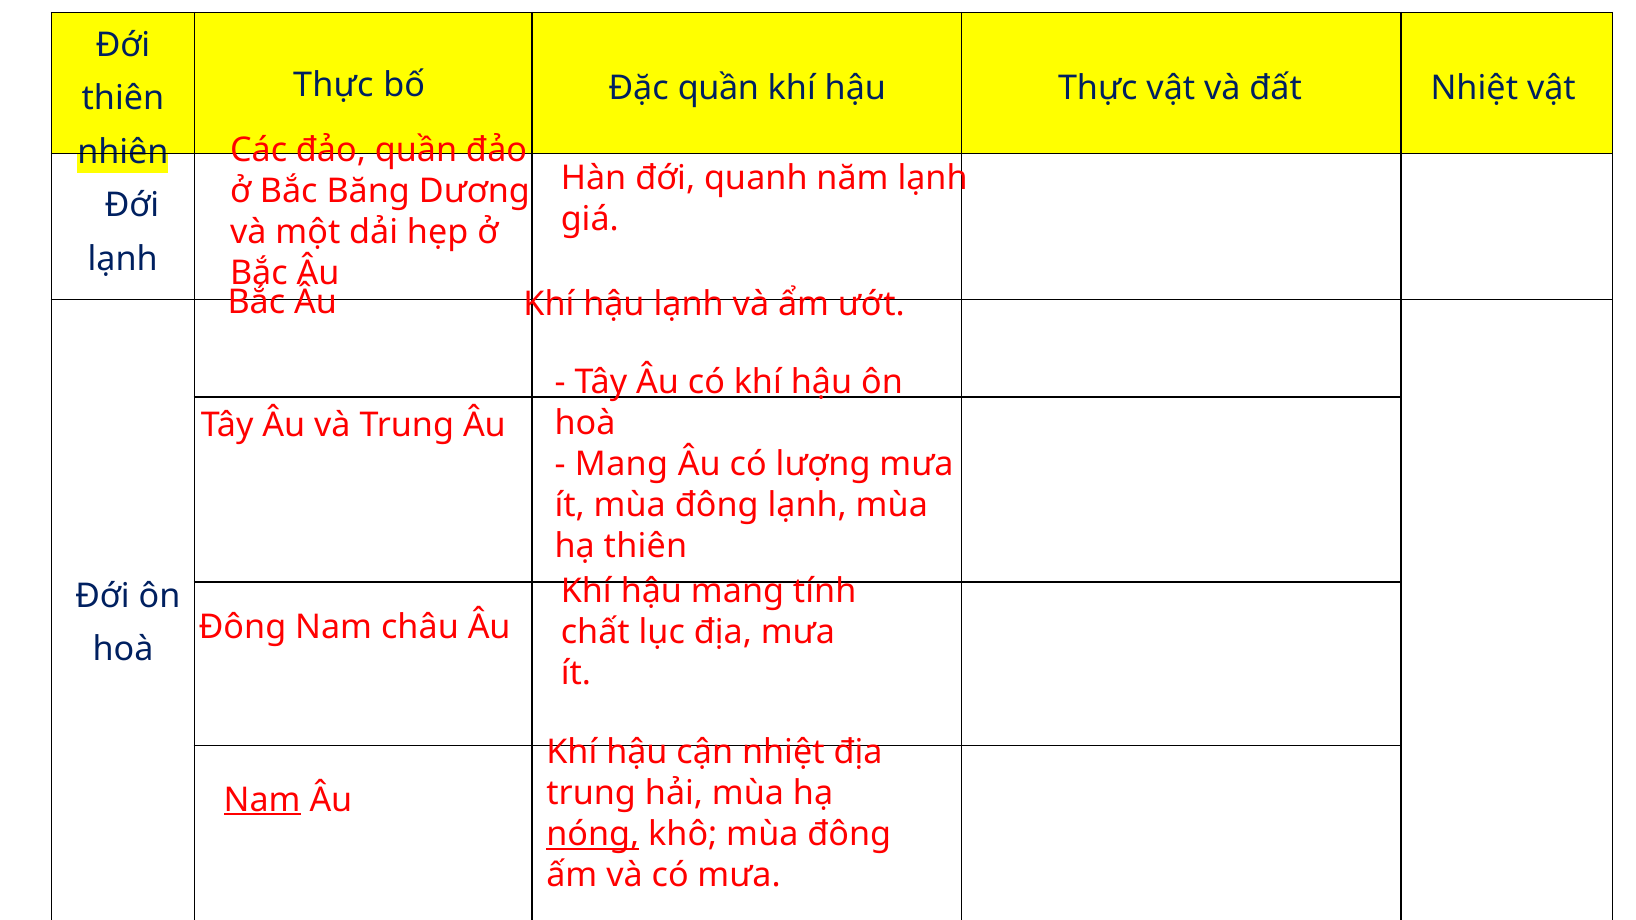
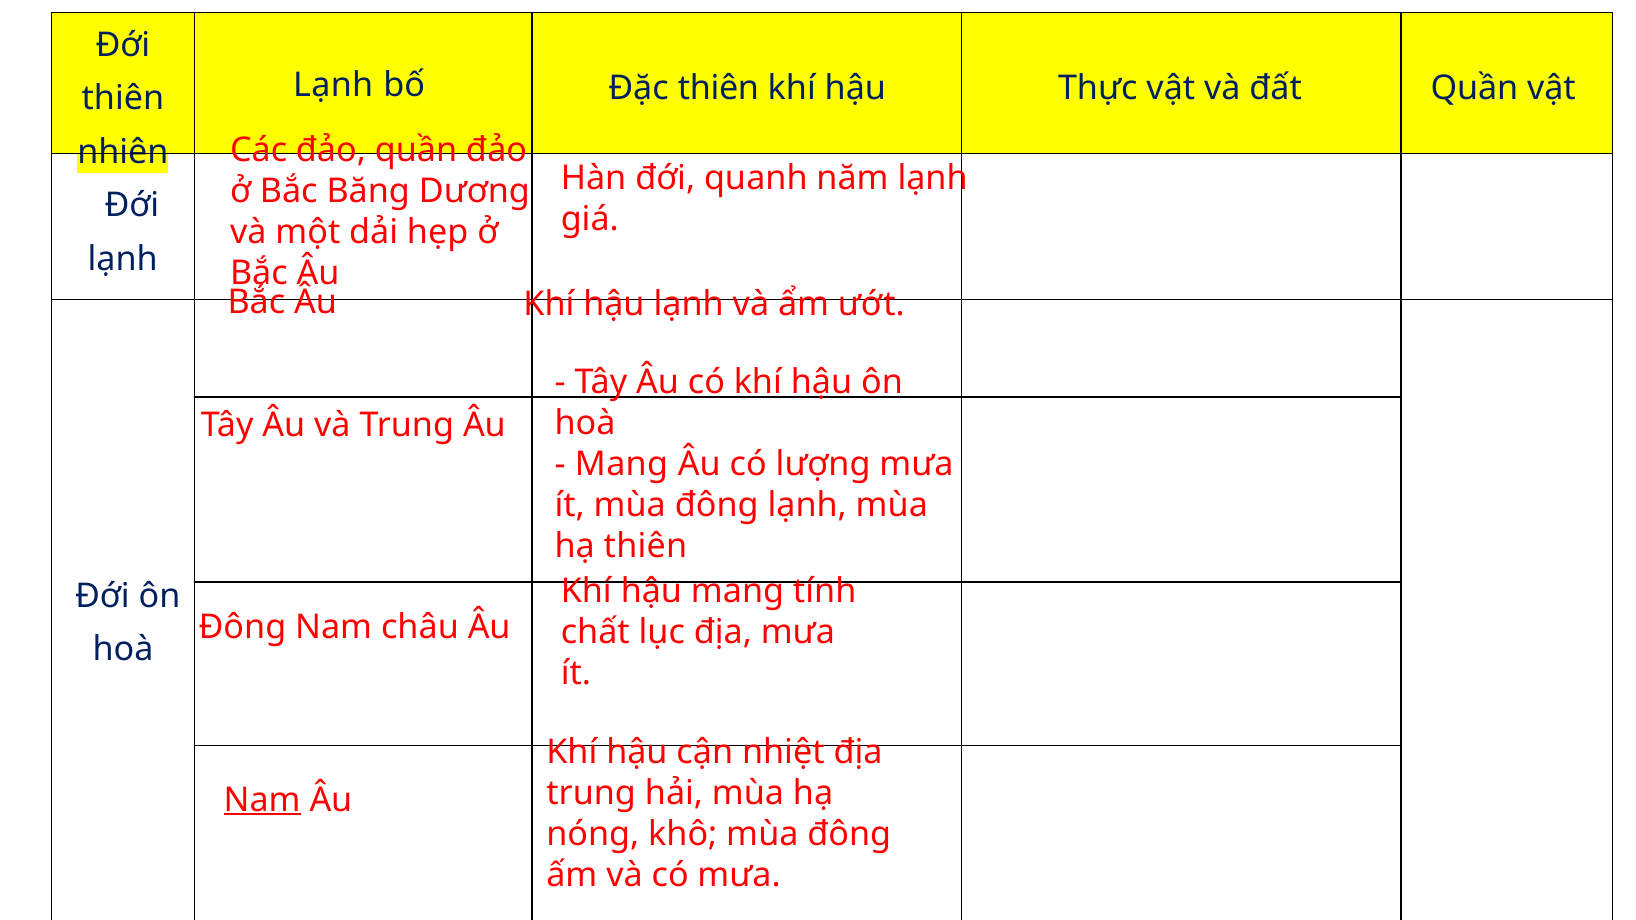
Thực: Thực -> Lạnh (333, 85)
Đặc quần: quần -> thiên (718, 89)
đất Nhiệt: Nhiệt -> Quần (1474, 89)
nóng underline: present -> none (593, 834)
